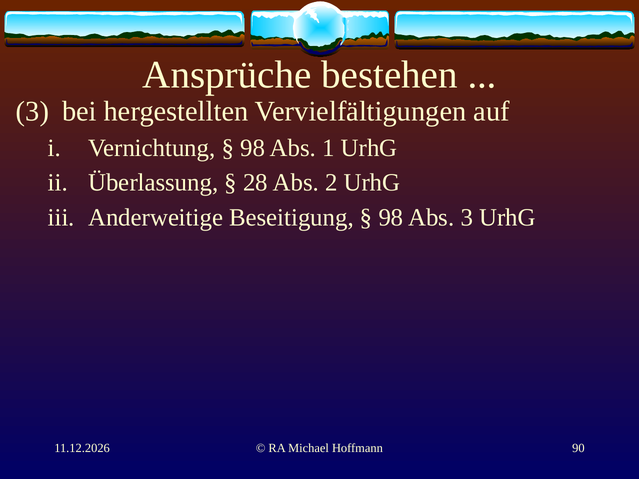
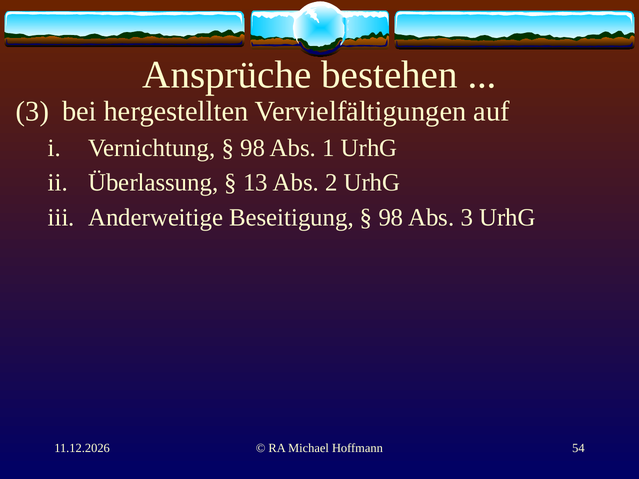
28: 28 -> 13 (256, 183)
90: 90 -> 54 (578, 448)
